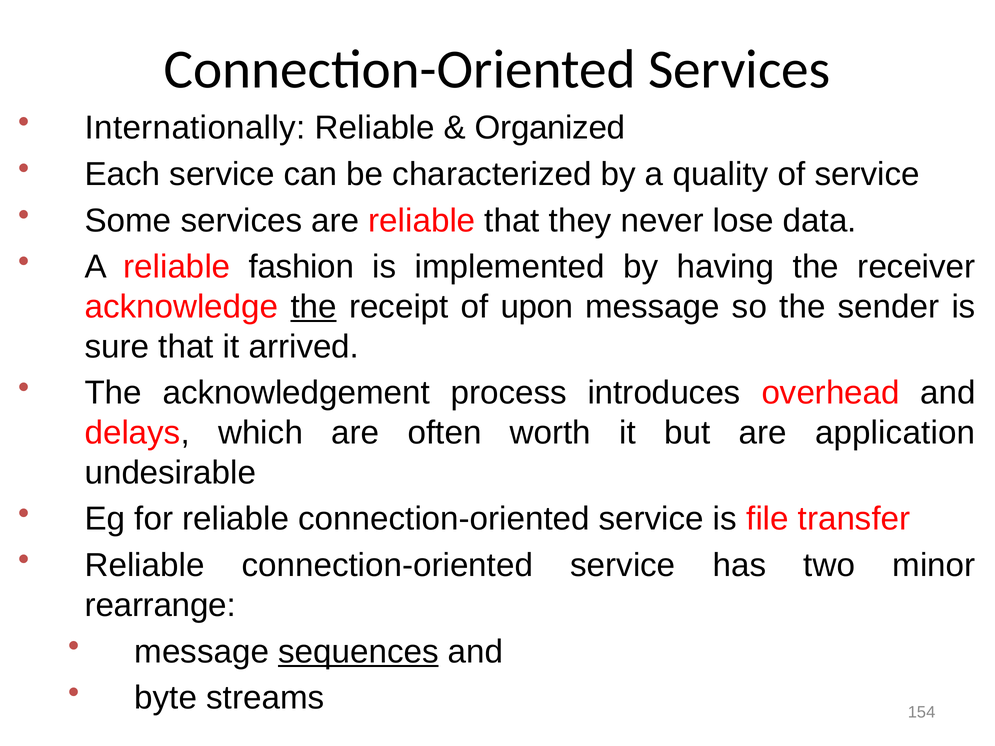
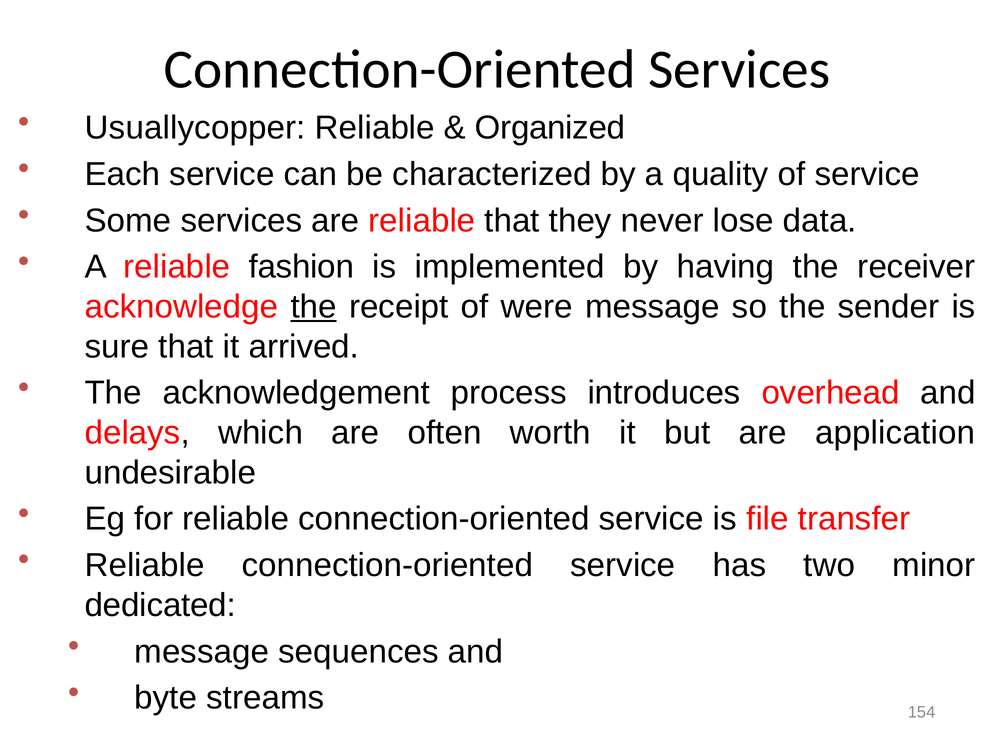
Internationally: Internationally -> Usuallycopper (195, 128)
upon: upon -> were (537, 307)
rearrange: rearrange -> dedicated (160, 605)
sequences underline: present -> none (358, 652)
